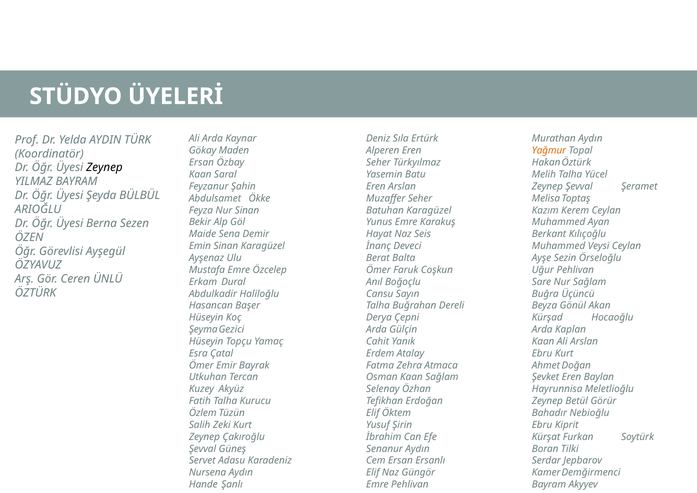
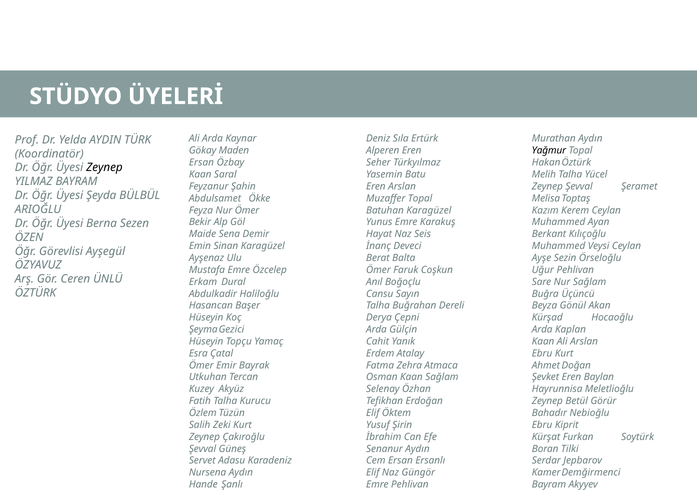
Yağmur colour: orange -> black (549, 151)
Muzaffer Seher: Seher -> Topal (420, 198)
Nur Sinan: Sinan -> Ömer (247, 210)
